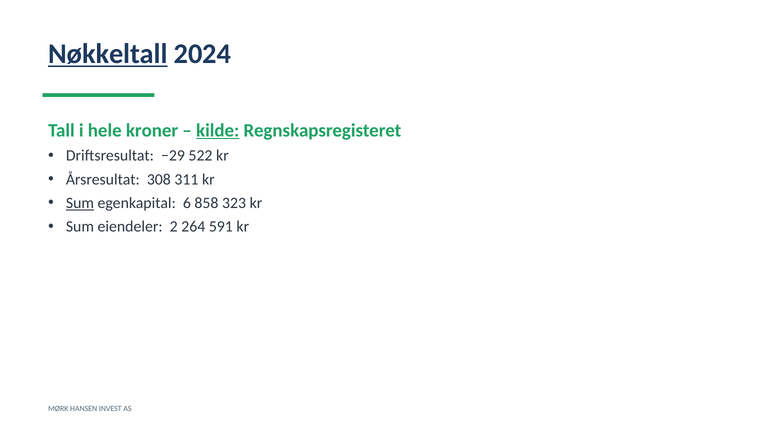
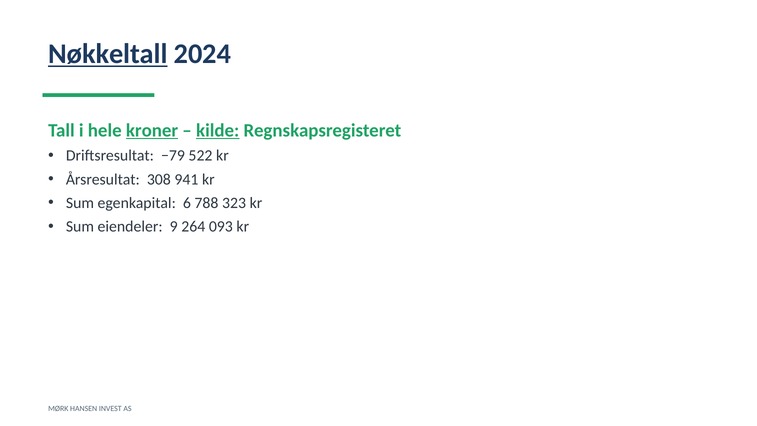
kroner underline: none -> present (152, 130)
−29: −29 -> −79 (173, 156)
311: 311 -> 941 (186, 179)
Sum underline: present -> none (80, 203)
858: 858 -> 788 (206, 203)
2: 2 -> 9 (174, 227)
591: 591 -> 093 (221, 227)
